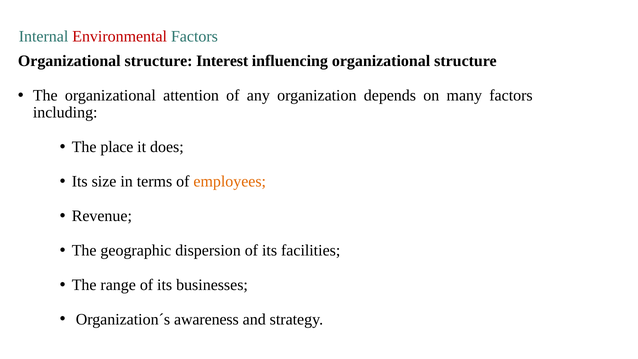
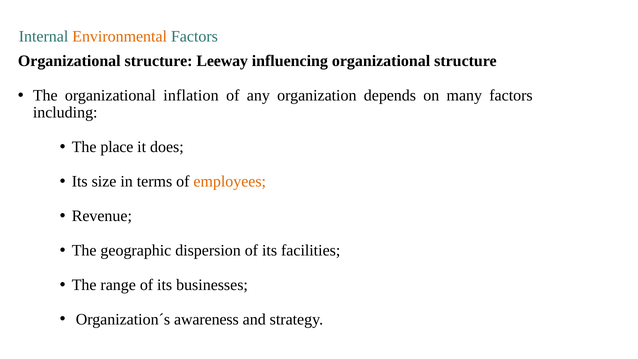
Environmental colour: red -> orange (120, 37)
Interest: Interest -> Leeway (222, 61)
attention: attention -> inflation (191, 95)
